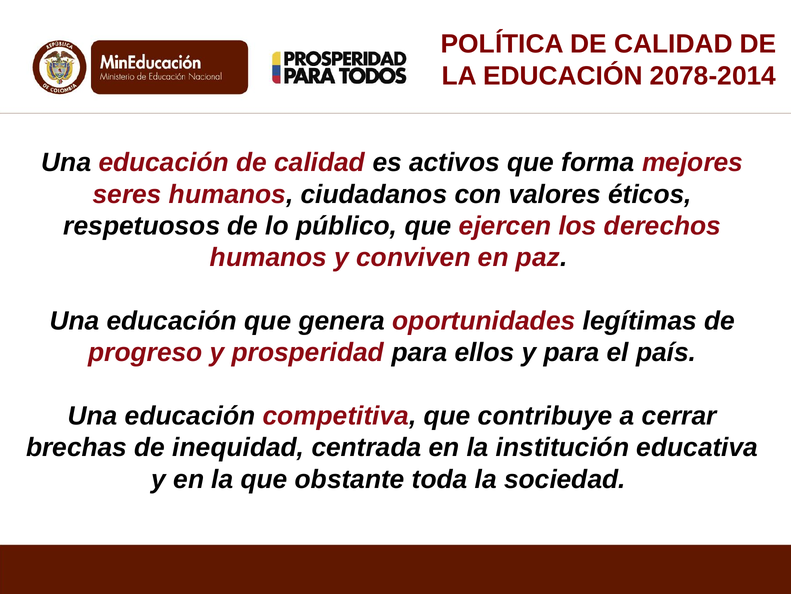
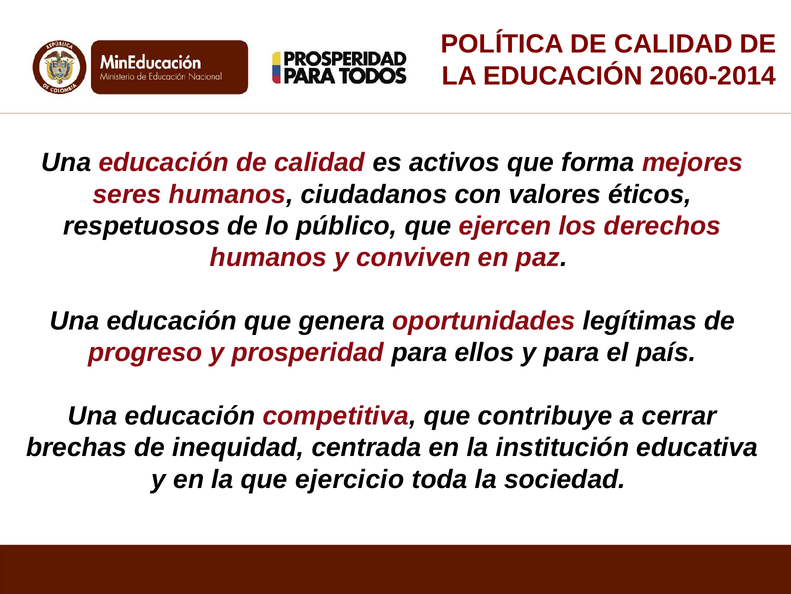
2078-2014: 2078-2014 -> 2060-2014 (713, 76)
obstante: obstante -> ejercicio (350, 479)
